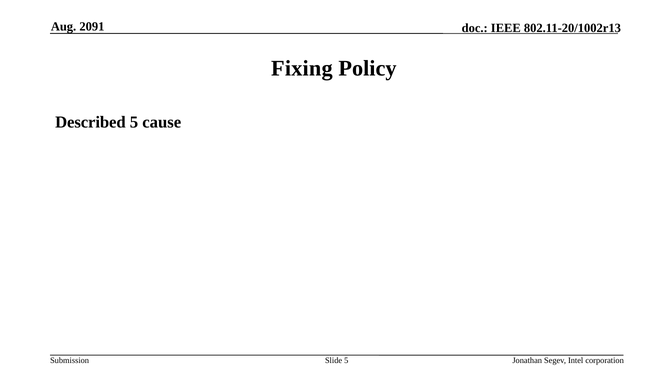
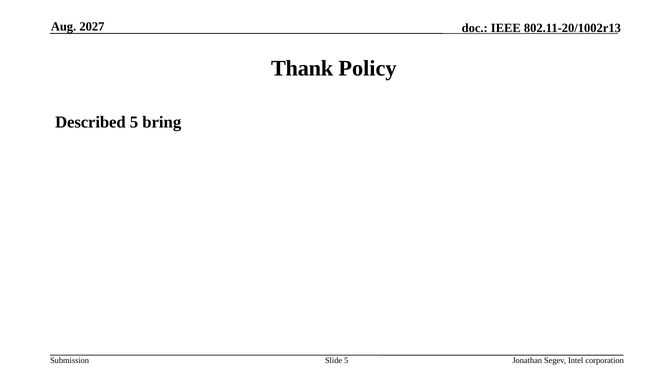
2091: 2091 -> 2027 (92, 27)
Fixing: Fixing -> Thank (302, 68)
cause: cause -> bring (162, 122)
